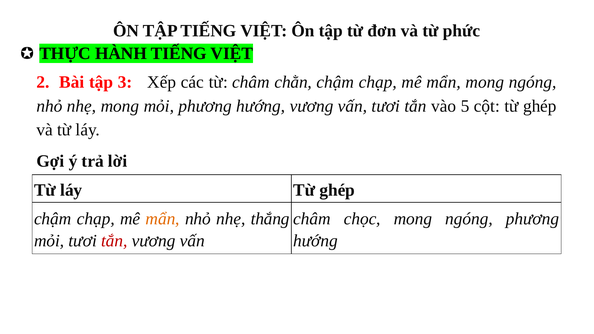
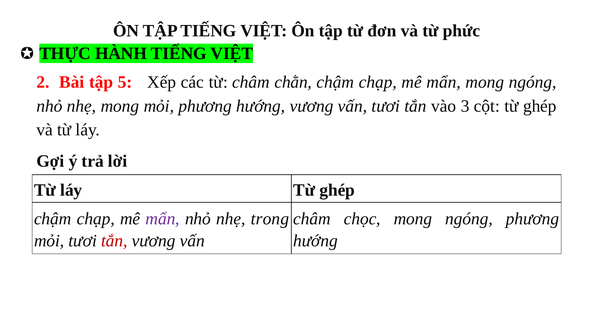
3: 3 -> 5 (125, 82)
5: 5 -> 3 (465, 106)
mẩn colour: orange -> purple (163, 219)
thắng: thắng -> trong (270, 219)
